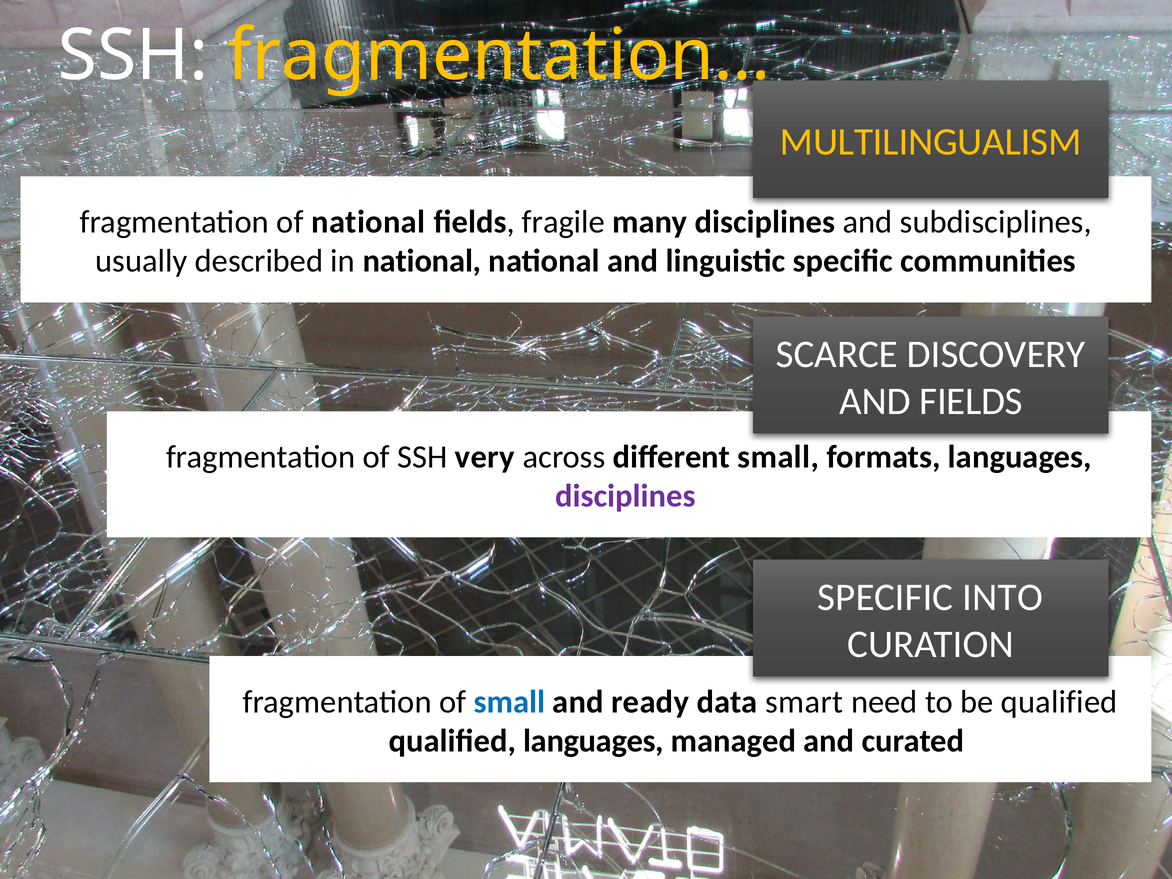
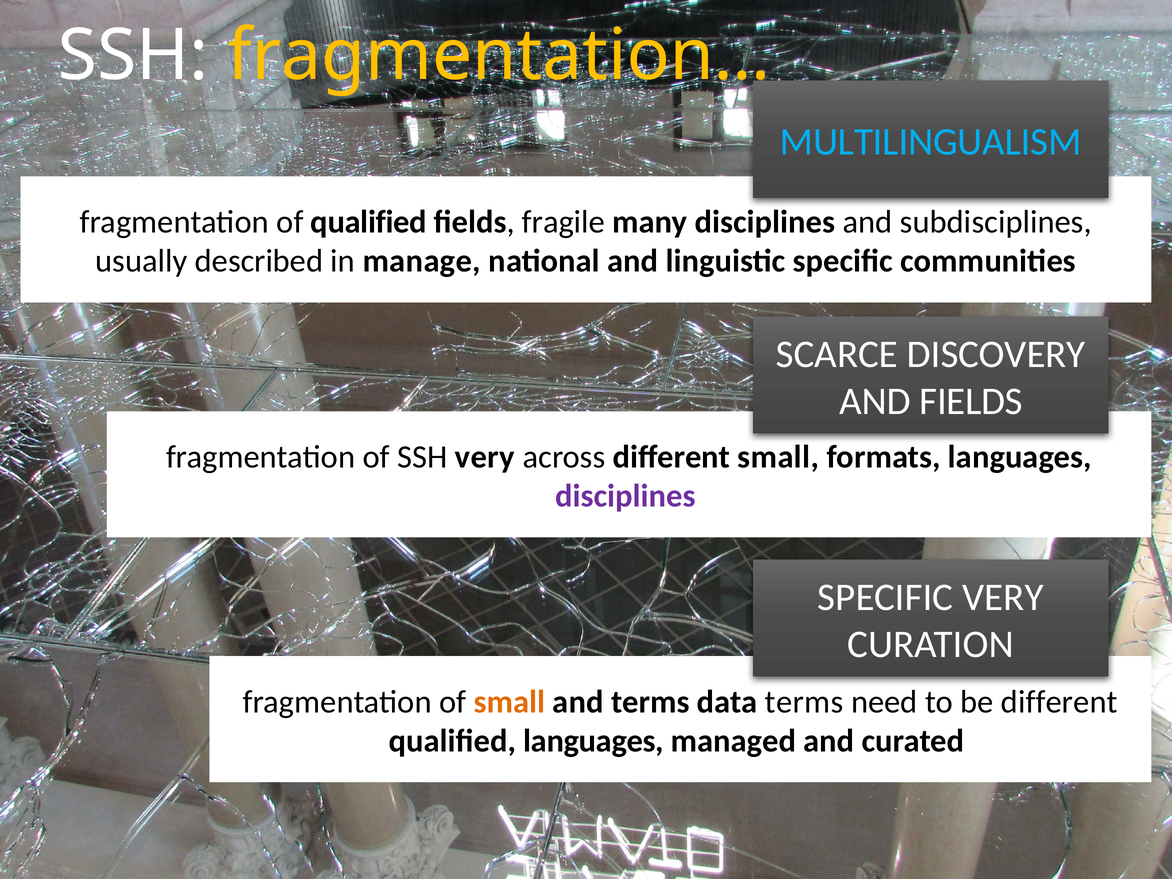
MULTILINGUALISM colour: yellow -> light blue (931, 142)
of national: national -> qualified (369, 222)
in national: national -> manage (422, 261)
SPECIFIC INTO: INTO -> VERY (1003, 597)
small colour: blue -> orange (509, 702)
and ready: ready -> terms (650, 702)
data smart: smart -> terms (804, 702)
be qualified: qualified -> different (1059, 702)
